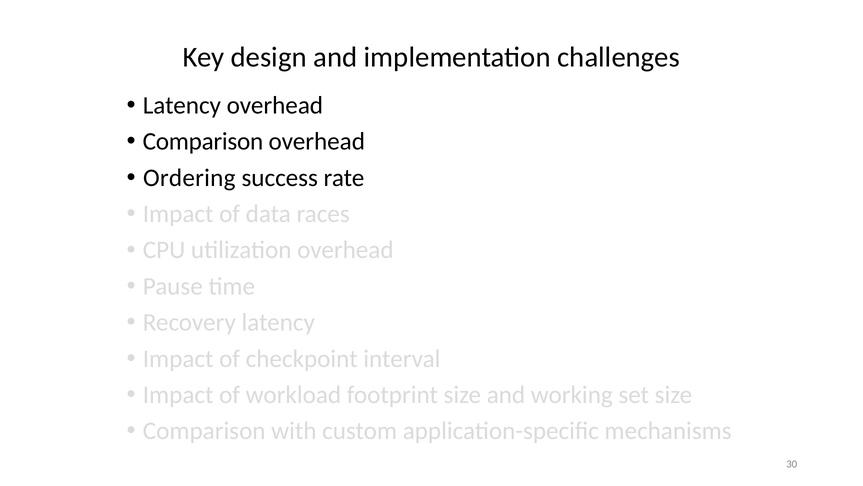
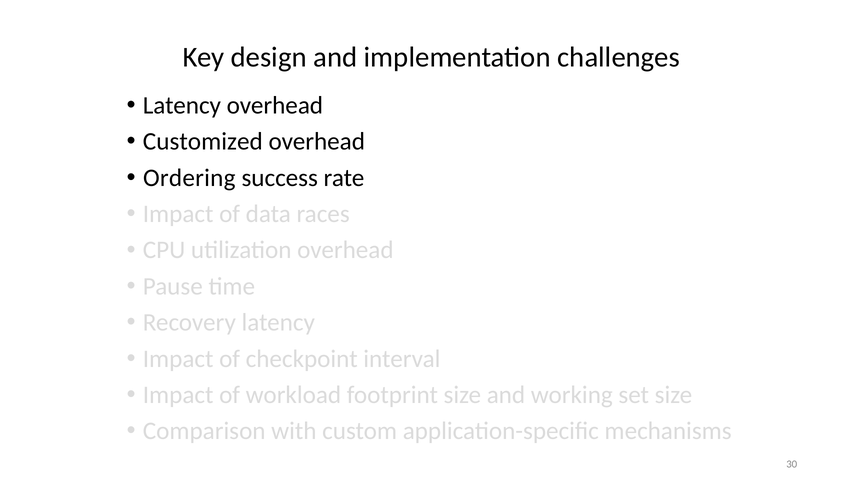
Comparison: Comparison -> Customized (203, 141)
